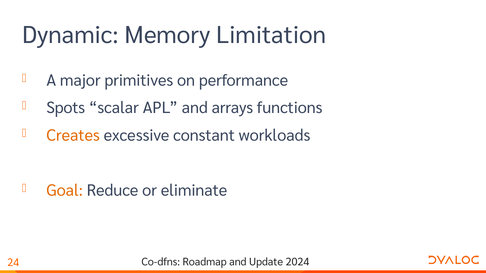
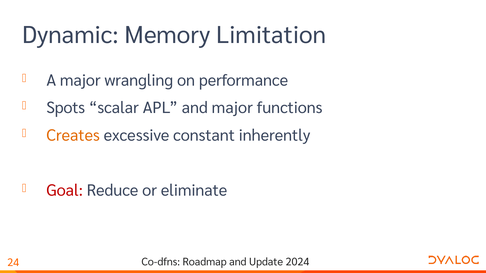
primitives: primitives -> wrangling (139, 81)
and arrays: arrays -> major (232, 108)
workloads: workloads -> inherently (275, 136)
Goal colour: orange -> red (65, 191)
